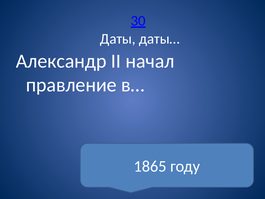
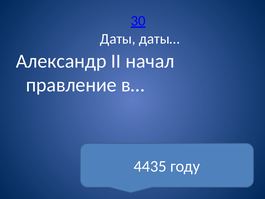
1865: 1865 -> 4435 (150, 166)
